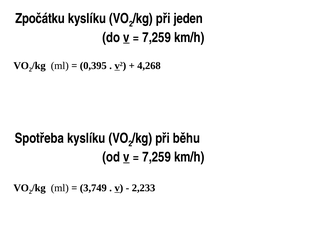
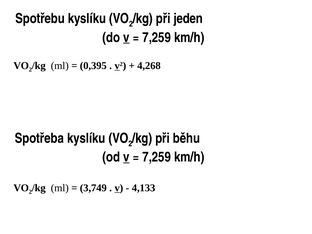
Zpočátku: Zpočátku -> Spotřebu (40, 19)
2,233: 2,233 -> 4,133 (144, 188)
